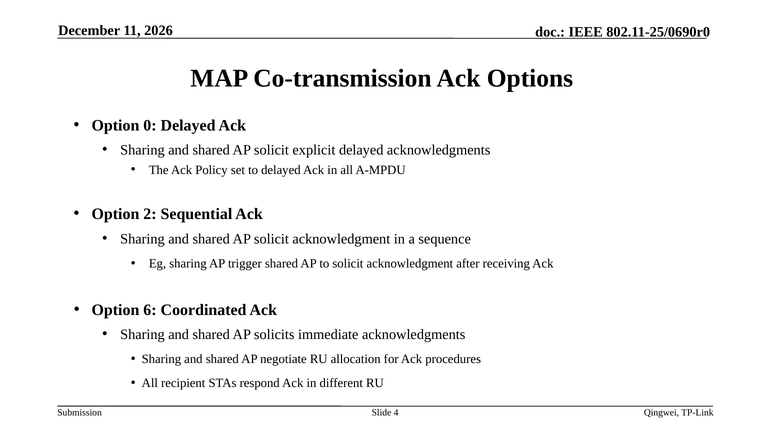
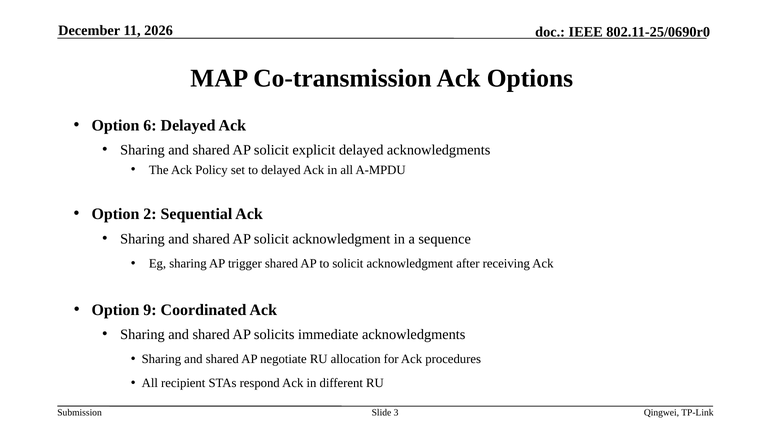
0: 0 -> 6 (150, 125)
6: 6 -> 9 (150, 310)
4: 4 -> 3 (396, 412)
